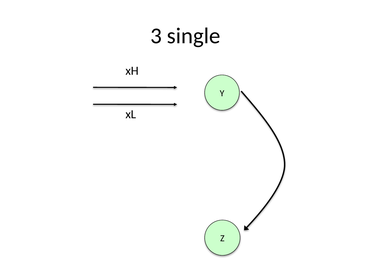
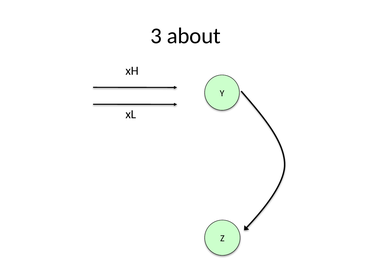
single: single -> about (194, 36)
